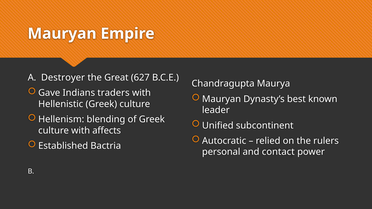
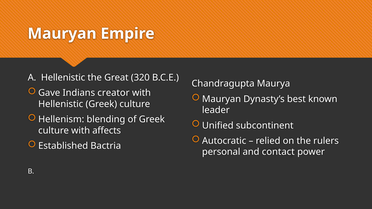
A Destroyer: Destroyer -> Hellenistic (63, 78)
627: 627 -> 320 (140, 78)
traders: traders -> creator (113, 93)
